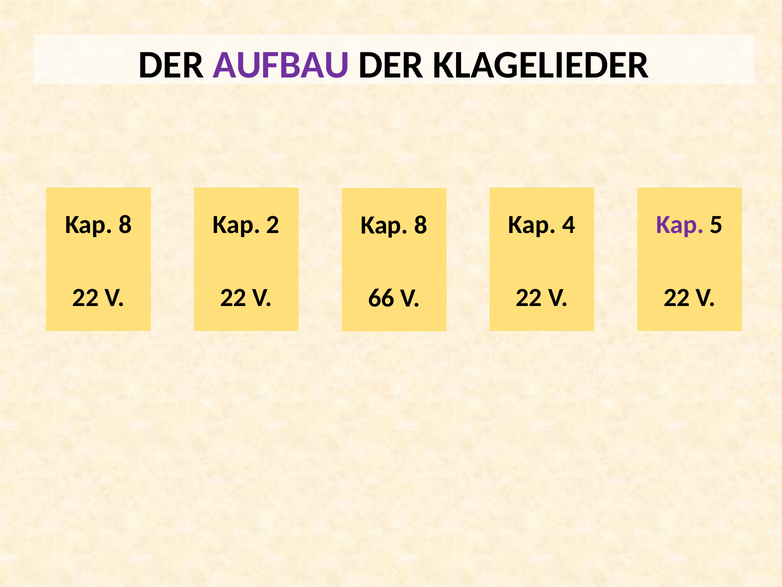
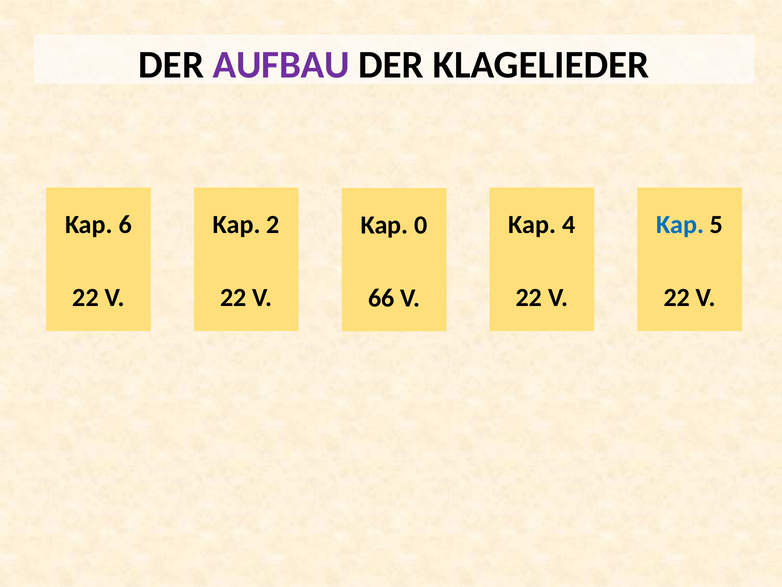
8: 8 -> 6 (125, 224)
Kap colour: purple -> blue (680, 224)
8: 8 -> 0 (421, 225)
